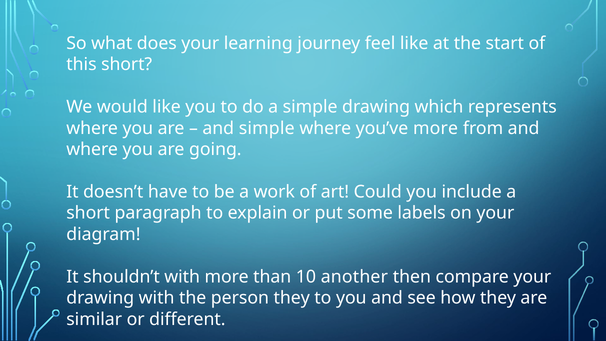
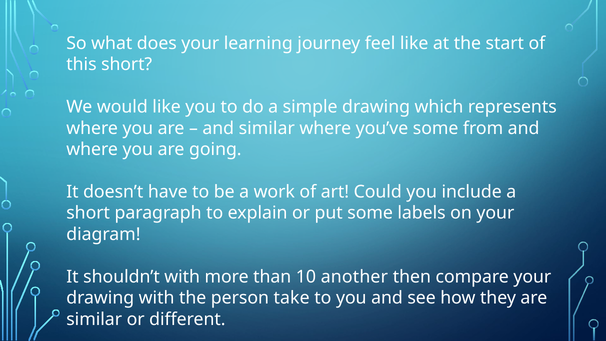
and simple: simple -> similar (267, 128)
you’ve more: more -> some (436, 128)
person they: they -> take (292, 298)
